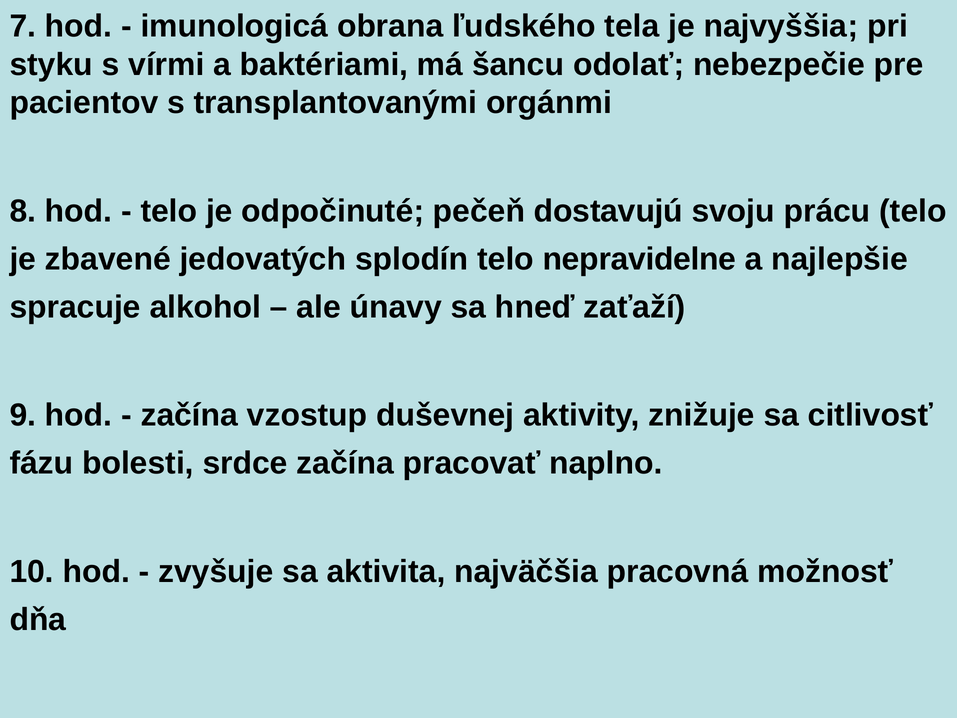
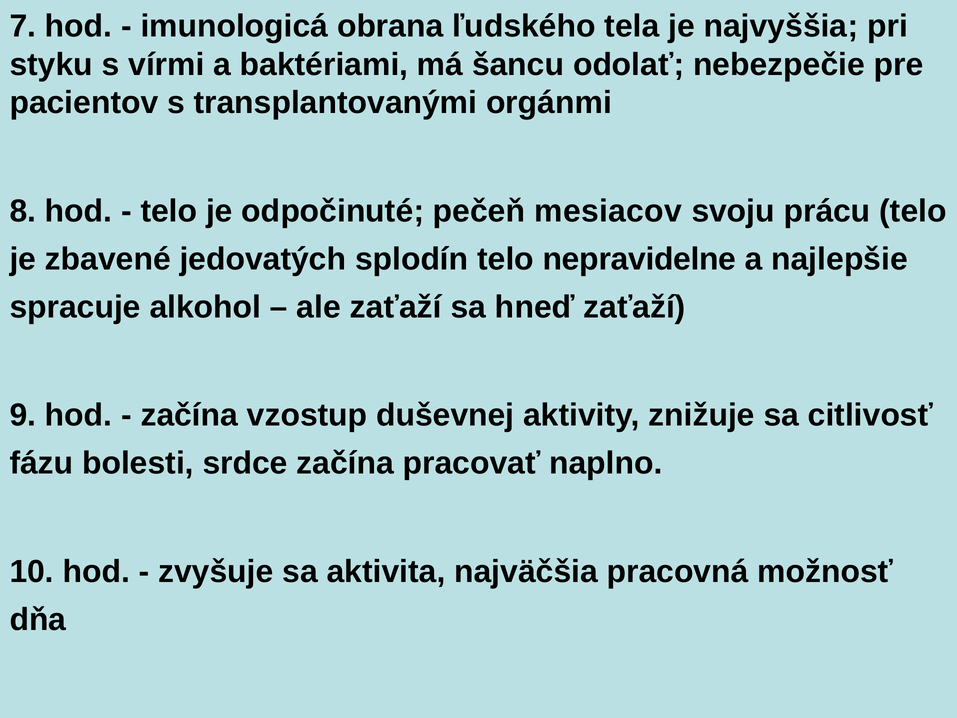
dostavujú: dostavujú -> mesiacov (608, 211)
ale únavy: únavy -> zaťaží (396, 307)
